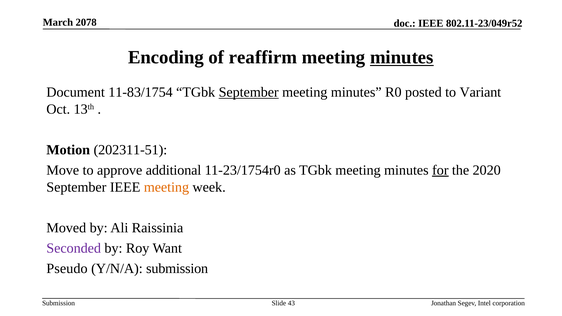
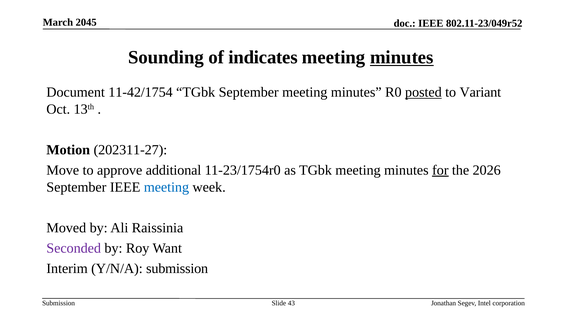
2078: 2078 -> 2045 (86, 22)
Encoding: Encoding -> Sounding (166, 57)
reaffirm: reaffirm -> indicates (263, 57)
11-83/1754: 11-83/1754 -> 11-42/1754 (141, 92)
September underline: present -> none (249, 92)
posted underline: none -> present (423, 92)
202311-51: 202311-51 -> 202311-27 (130, 150)
2020: 2020 -> 2026 (487, 170)
meeting colour: orange -> blue (166, 187)
Pseudo: Pseudo -> Interim (67, 269)
